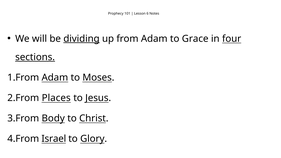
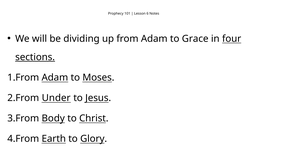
dividing underline: present -> none (81, 39)
Places: Places -> Under (56, 98)
Israel: Israel -> Earth (54, 139)
